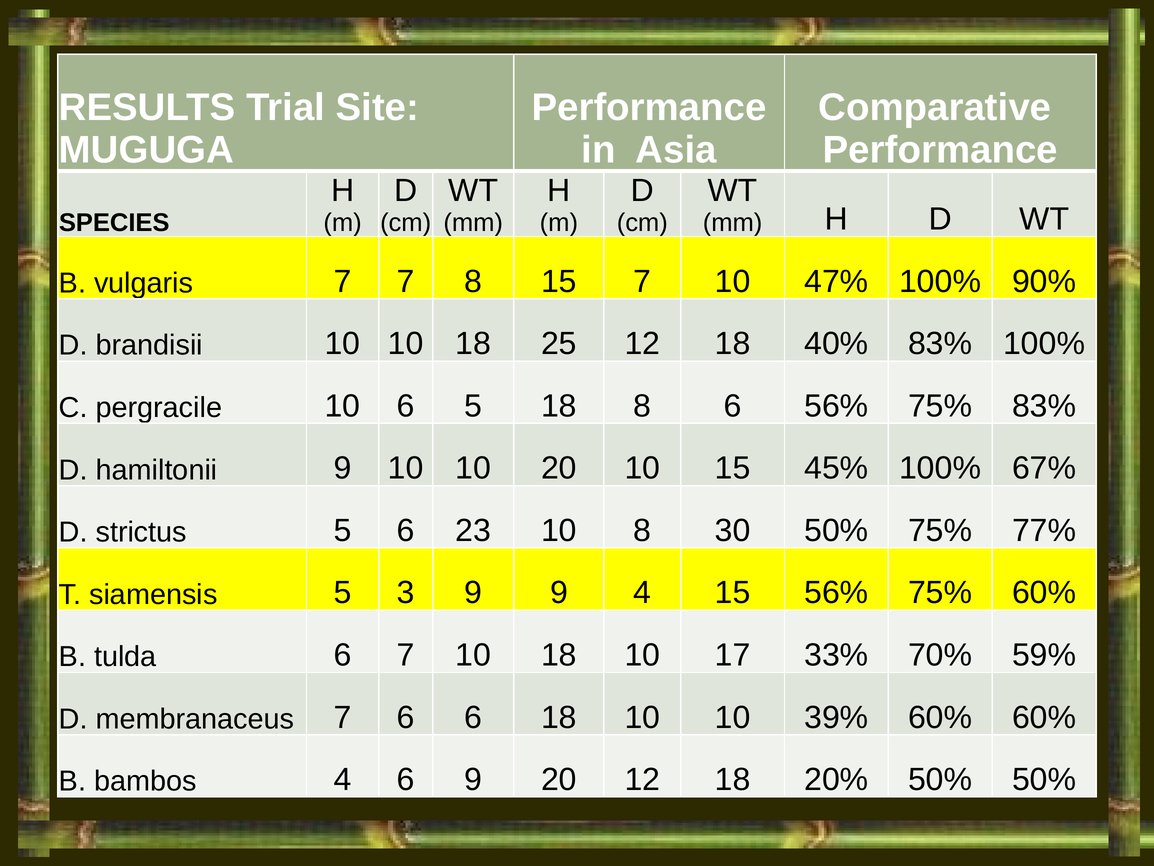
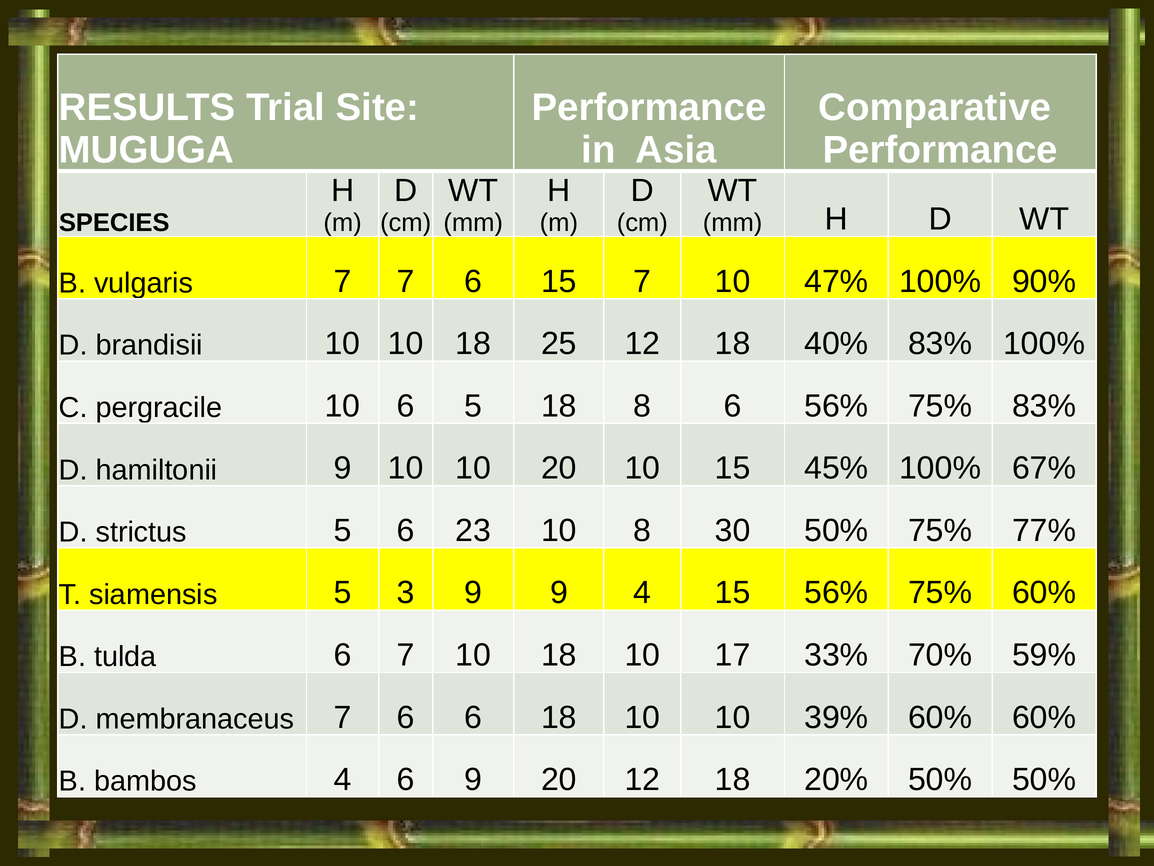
7 7 8: 8 -> 6 (473, 281)
